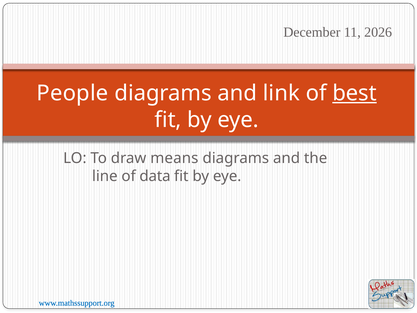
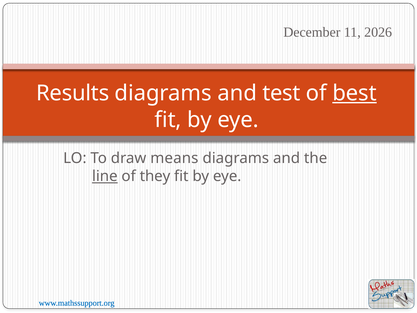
People: People -> Results (73, 93)
link: link -> test (281, 93)
line underline: none -> present (105, 176)
data: data -> they (155, 176)
